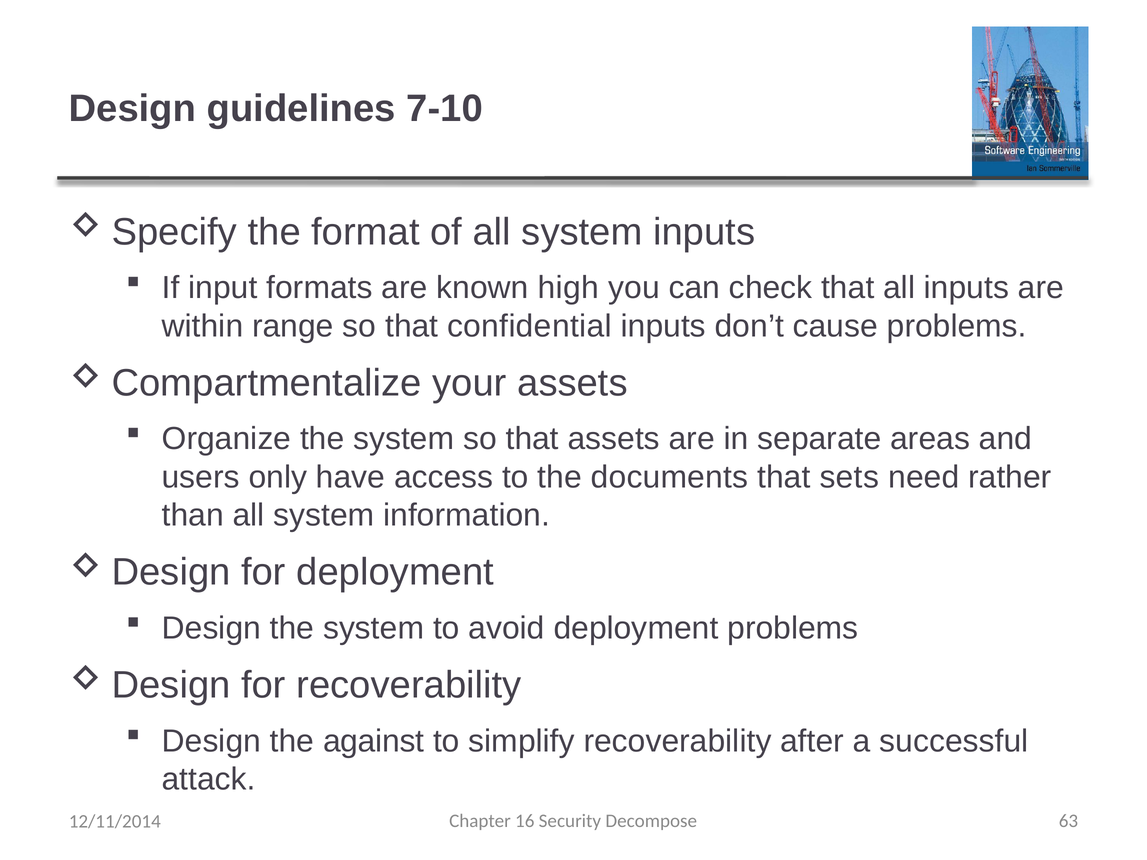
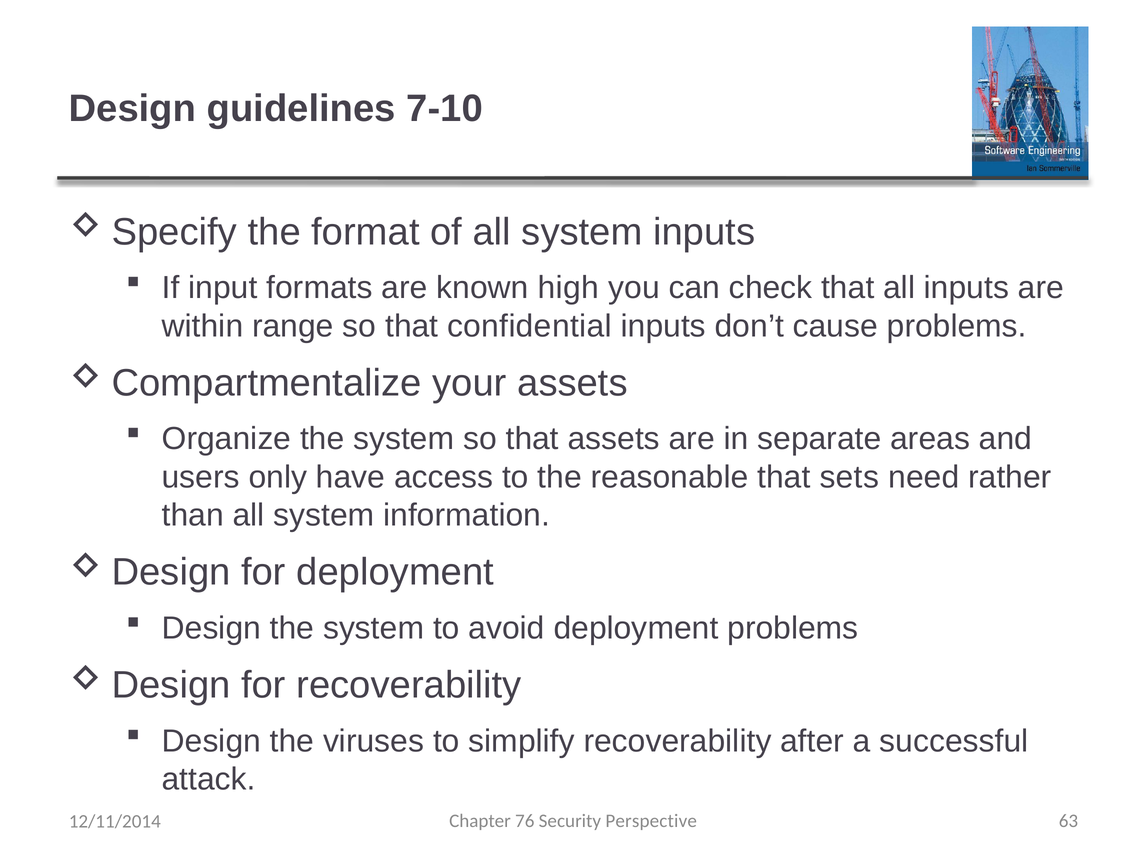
documents: documents -> reasonable (670, 477)
against: against -> viruses (374, 741)
16: 16 -> 76 (525, 821)
Decompose: Decompose -> Perspective (651, 821)
